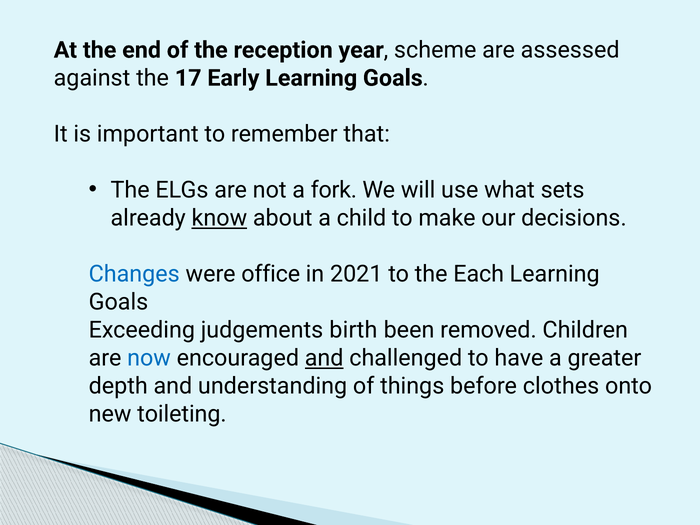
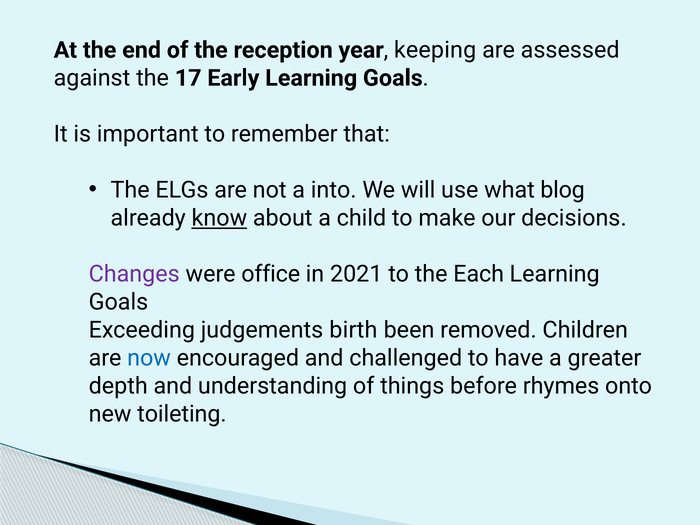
scheme: scheme -> keeping (435, 50)
fork: fork -> into (334, 190)
sets: sets -> blog (563, 190)
Changes colour: blue -> purple (134, 274)
and underline: present -> none (324, 358)
clothes: clothes -> rhymes (561, 386)
